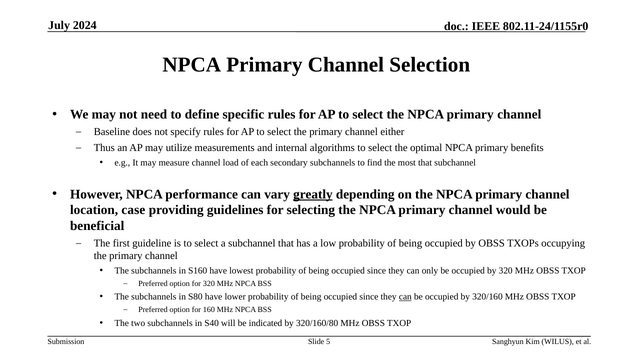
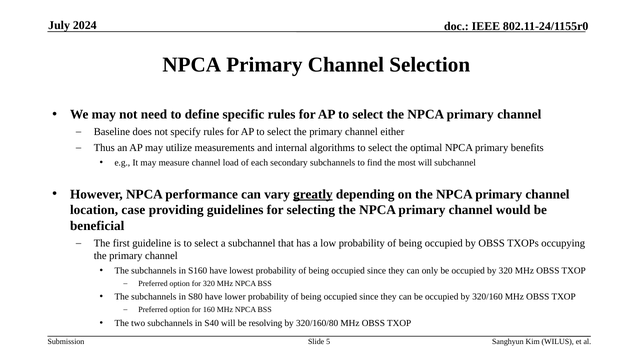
most that: that -> will (425, 163)
can underline: present -> none (405, 297)
indicated: indicated -> resolving (266, 323)
